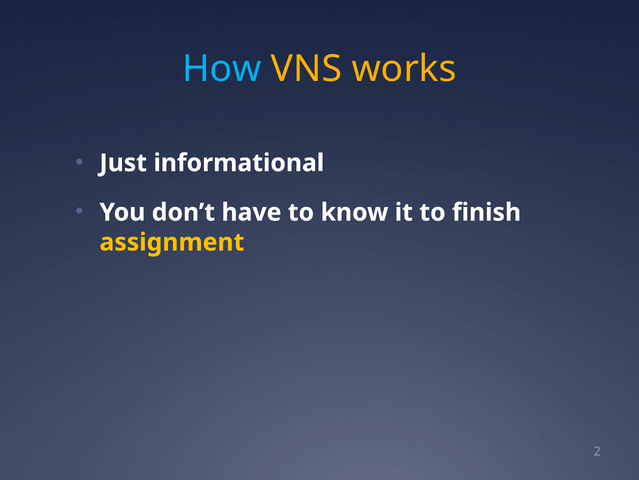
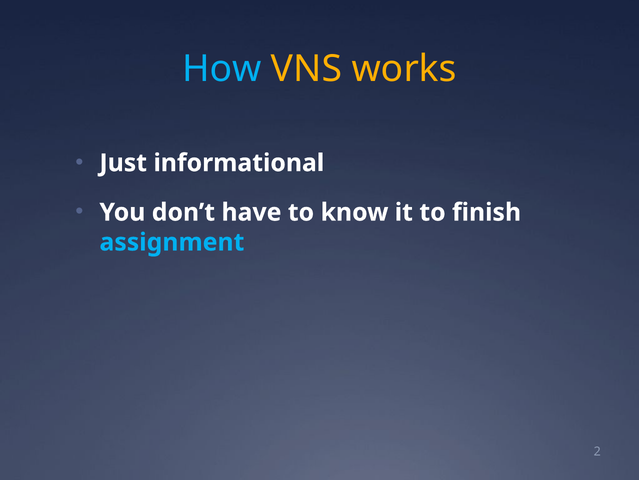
assignment colour: yellow -> light blue (172, 242)
